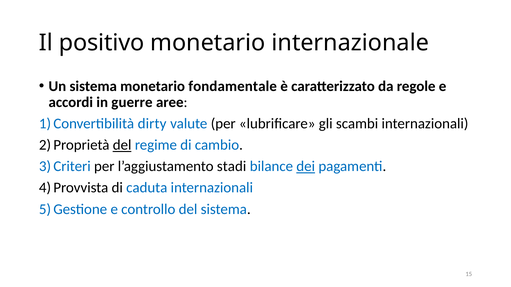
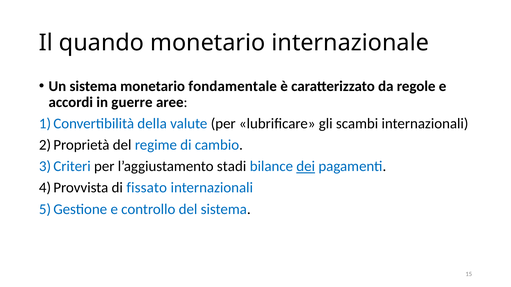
positivo: positivo -> quando (102, 43)
dirty: dirty -> della (152, 124)
del underline: present -> none (122, 145)
caduta: caduta -> fissato (147, 188)
